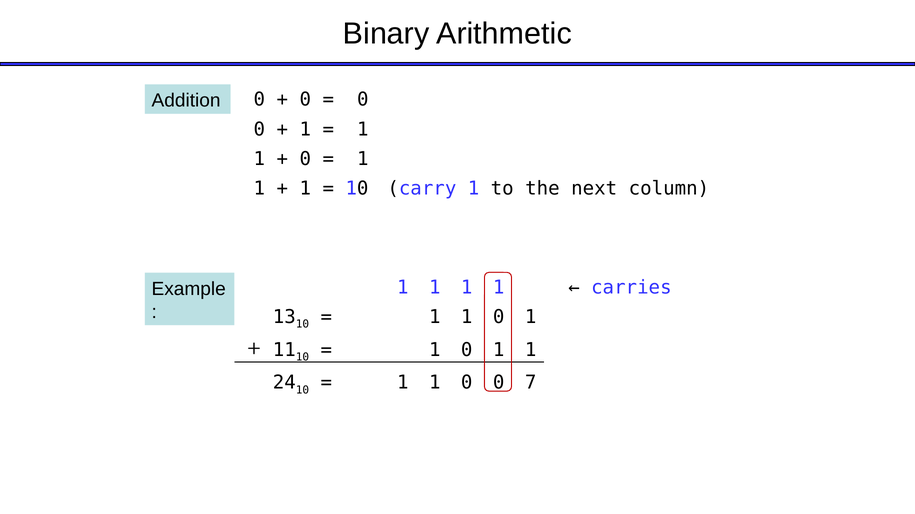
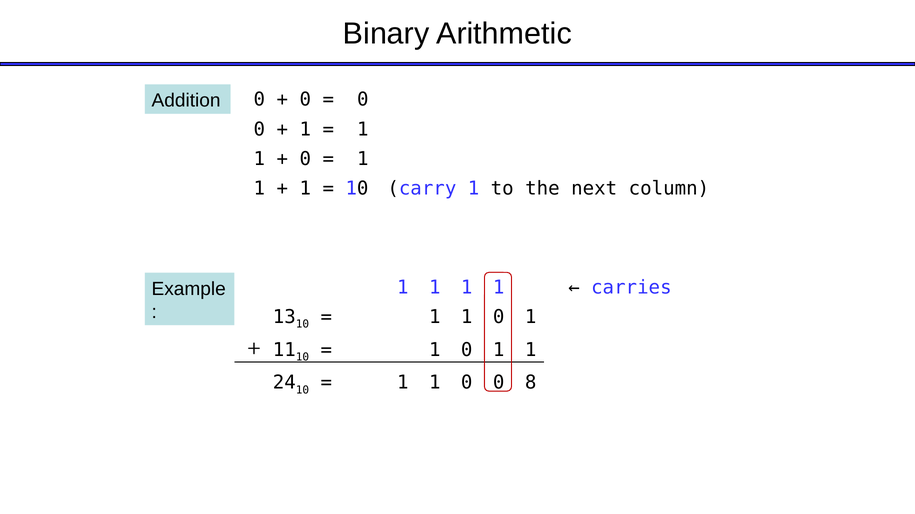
7: 7 -> 8 (531, 383)
